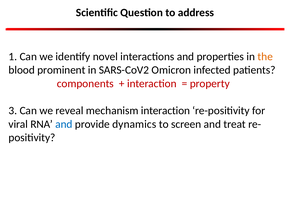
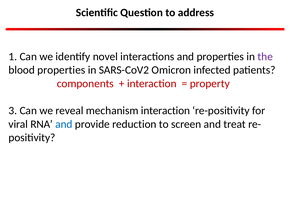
the colour: orange -> purple (265, 57)
blood prominent: prominent -> properties (61, 70)
dynamics: dynamics -> reduction (134, 124)
